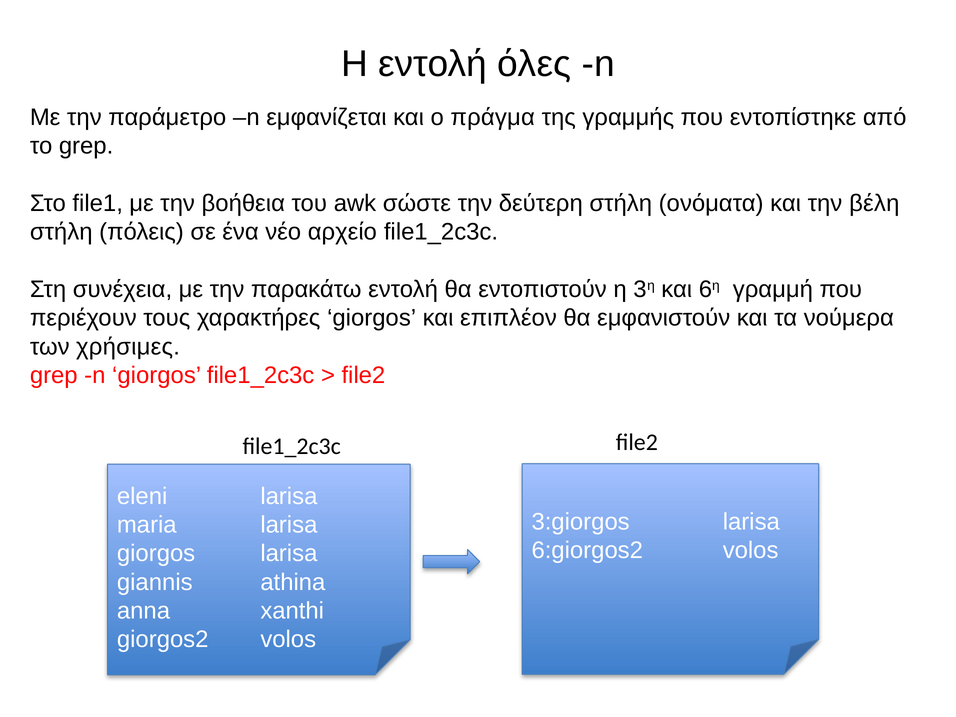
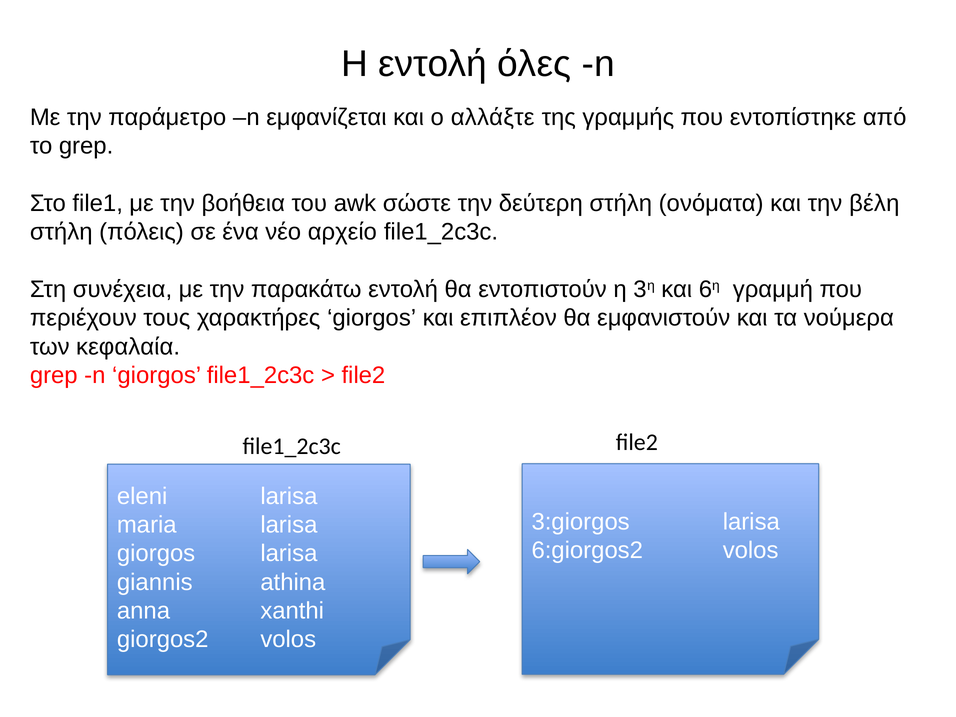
πράγμα: πράγμα -> αλλάξτε (493, 117)
χρήσιμες: χρήσιμες -> κεφαλαία (128, 347)
